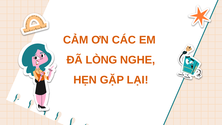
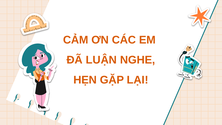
LÒNG: LÒNG -> LUẬN (101, 60)
